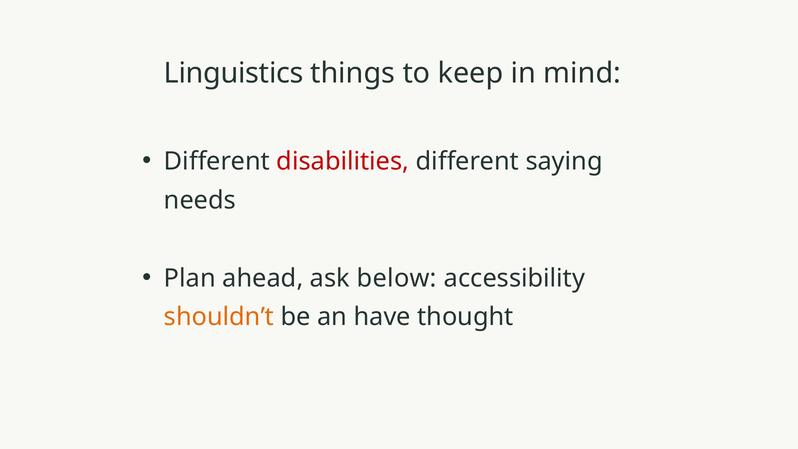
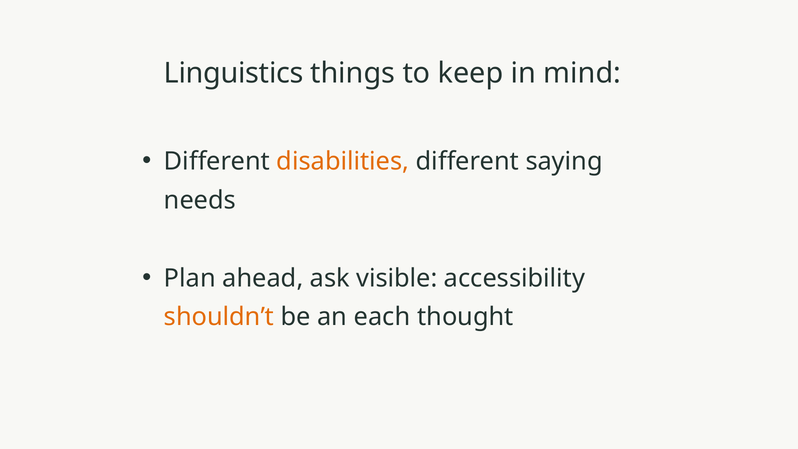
disabilities colour: red -> orange (343, 161)
below: below -> visible (397, 278)
have: have -> each (382, 317)
